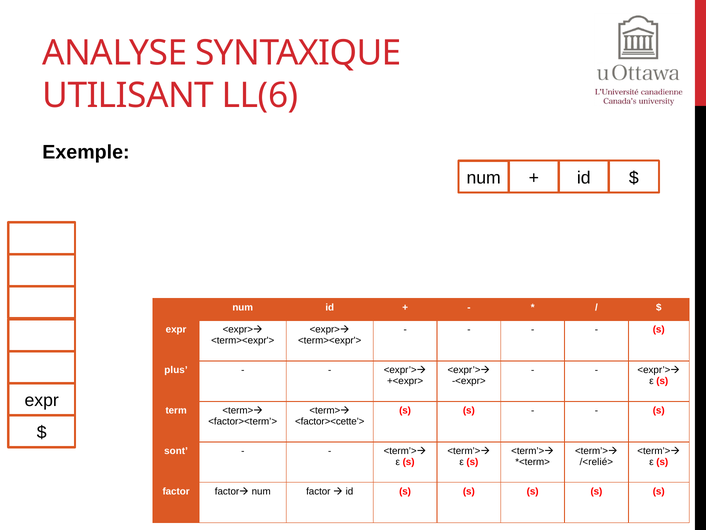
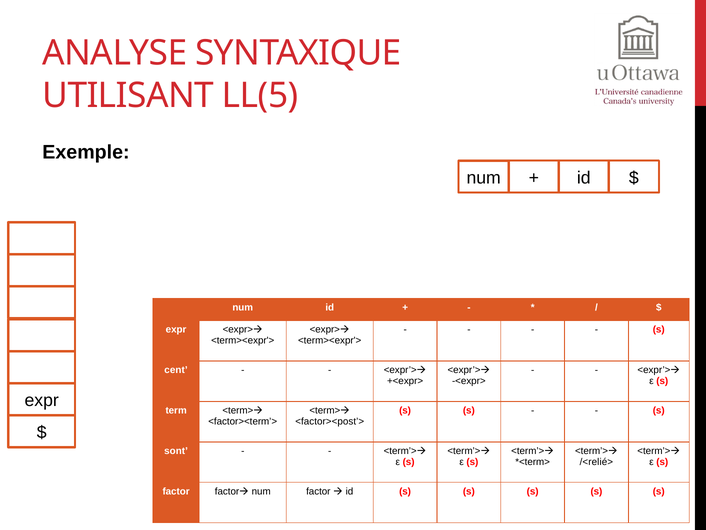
LL(6: LL(6 -> LL(5 (260, 95)
plus: plus -> cent (176, 370)
<factor><cette’>: <factor><cette’> -> <factor><post’> (330, 421)
